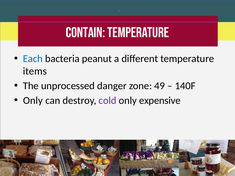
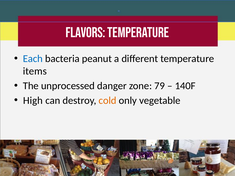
Contain: Contain -> Flavors (85, 33)
49: 49 -> 79 (160, 86)
Only: Only -> High (33, 101)
cold colour: purple -> orange (108, 101)
expensive: expensive -> vegetable (160, 101)
